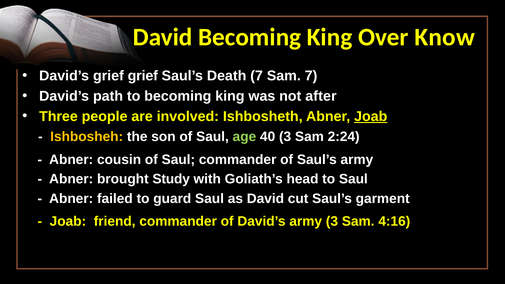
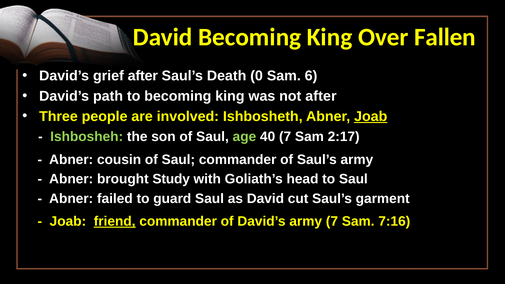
Know: Know -> Fallen (445, 37)
grief grief: grief -> after (143, 76)
Death 7: 7 -> 0 (257, 76)
Sam 7: 7 -> 6 (311, 76)
Ishbosheh colour: yellow -> light green (87, 137)
40 3: 3 -> 7 (285, 137)
2:24: 2:24 -> 2:17 (344, 137)
friend underline: none -> present (115, 221)
army 3: 3 -> 7 (332, 221)
4:16: 4:16 -> 7:16 (394, 221)
